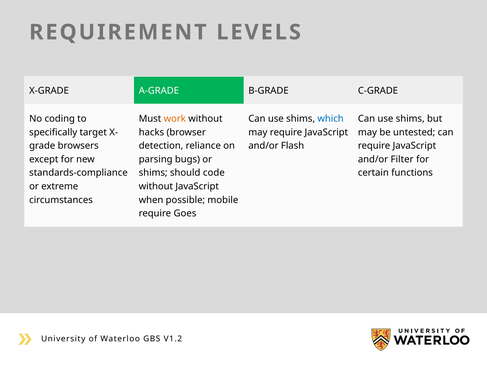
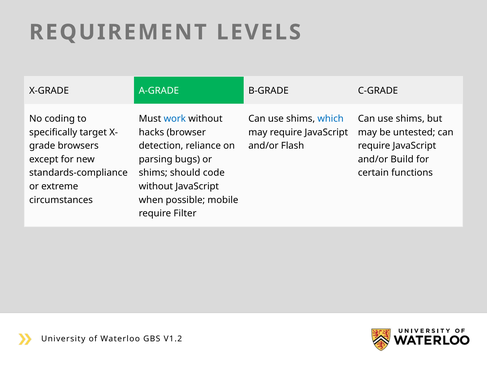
work colour: orange -> blue (175, 119)
Filter: Filter -> Build (402, 159)
Goes: Goes -> Filter (185, 214)
